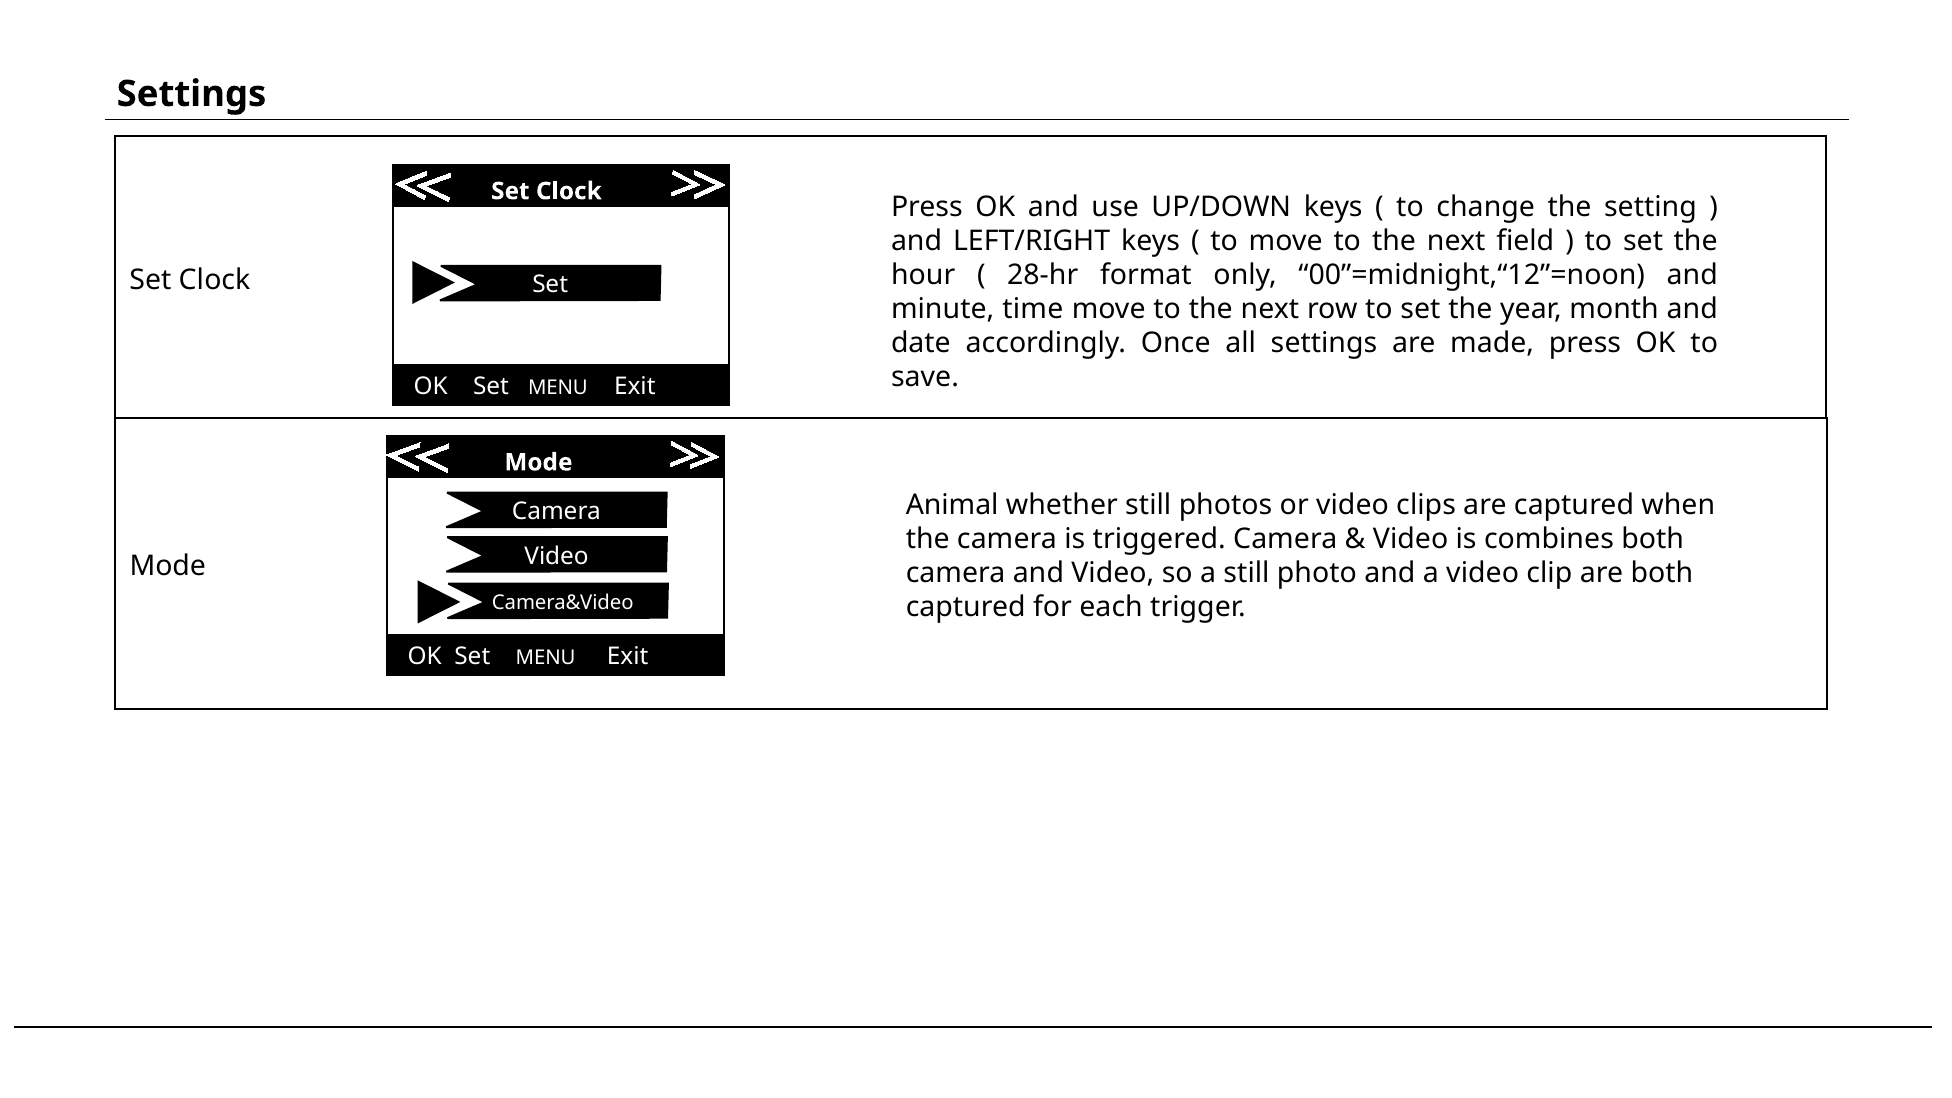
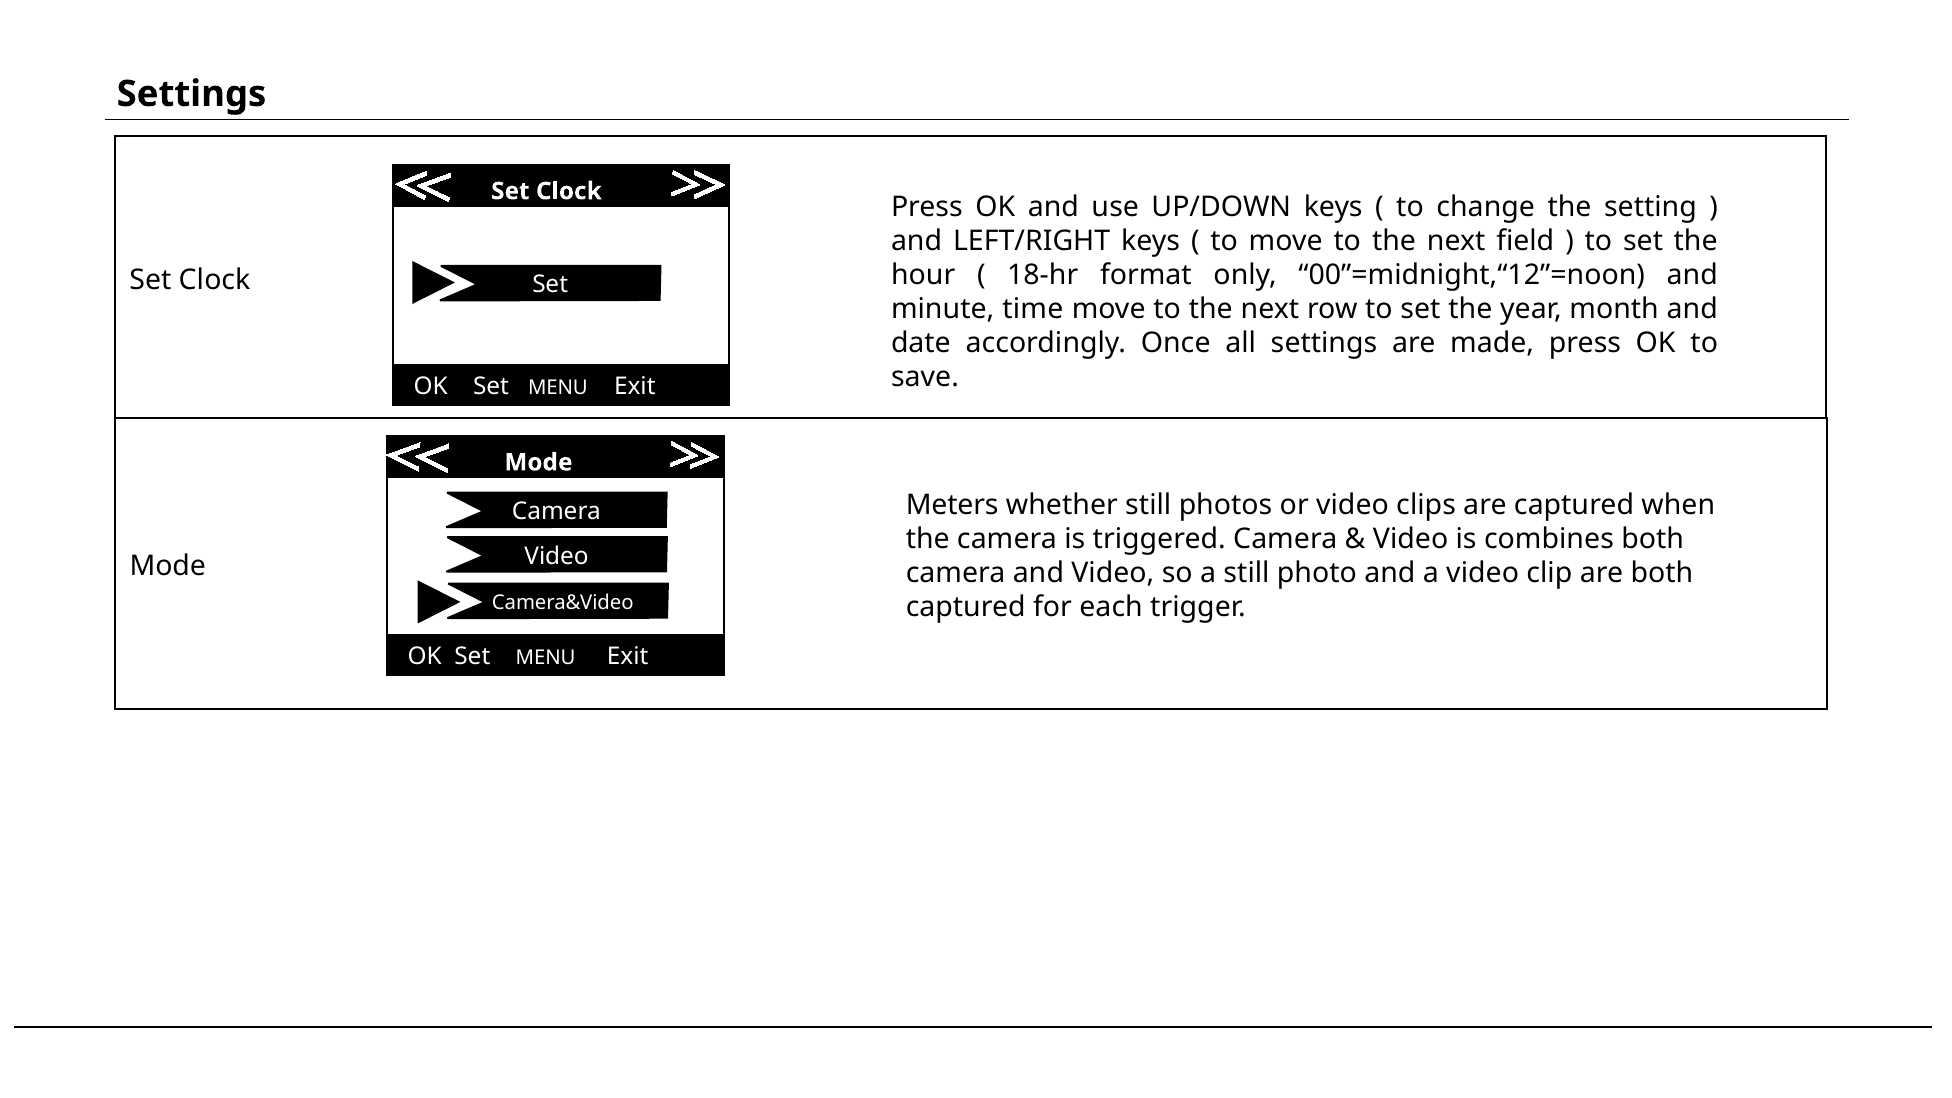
28-hr: 28-hr -> 18-hr (1043, 275)
Animal: Animal -> Meters (952, 505)
